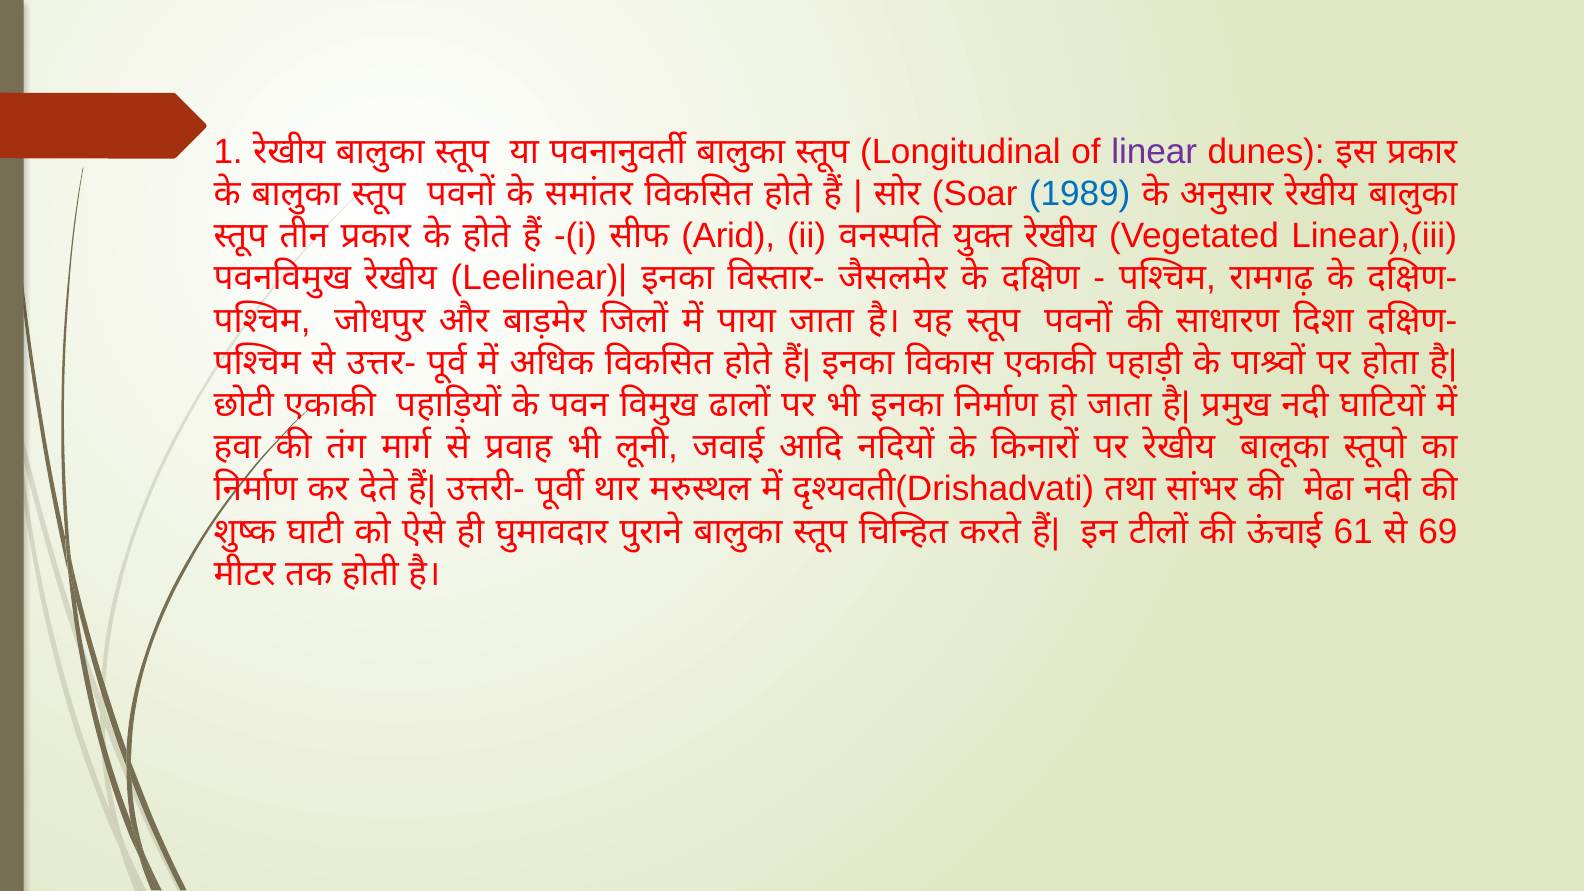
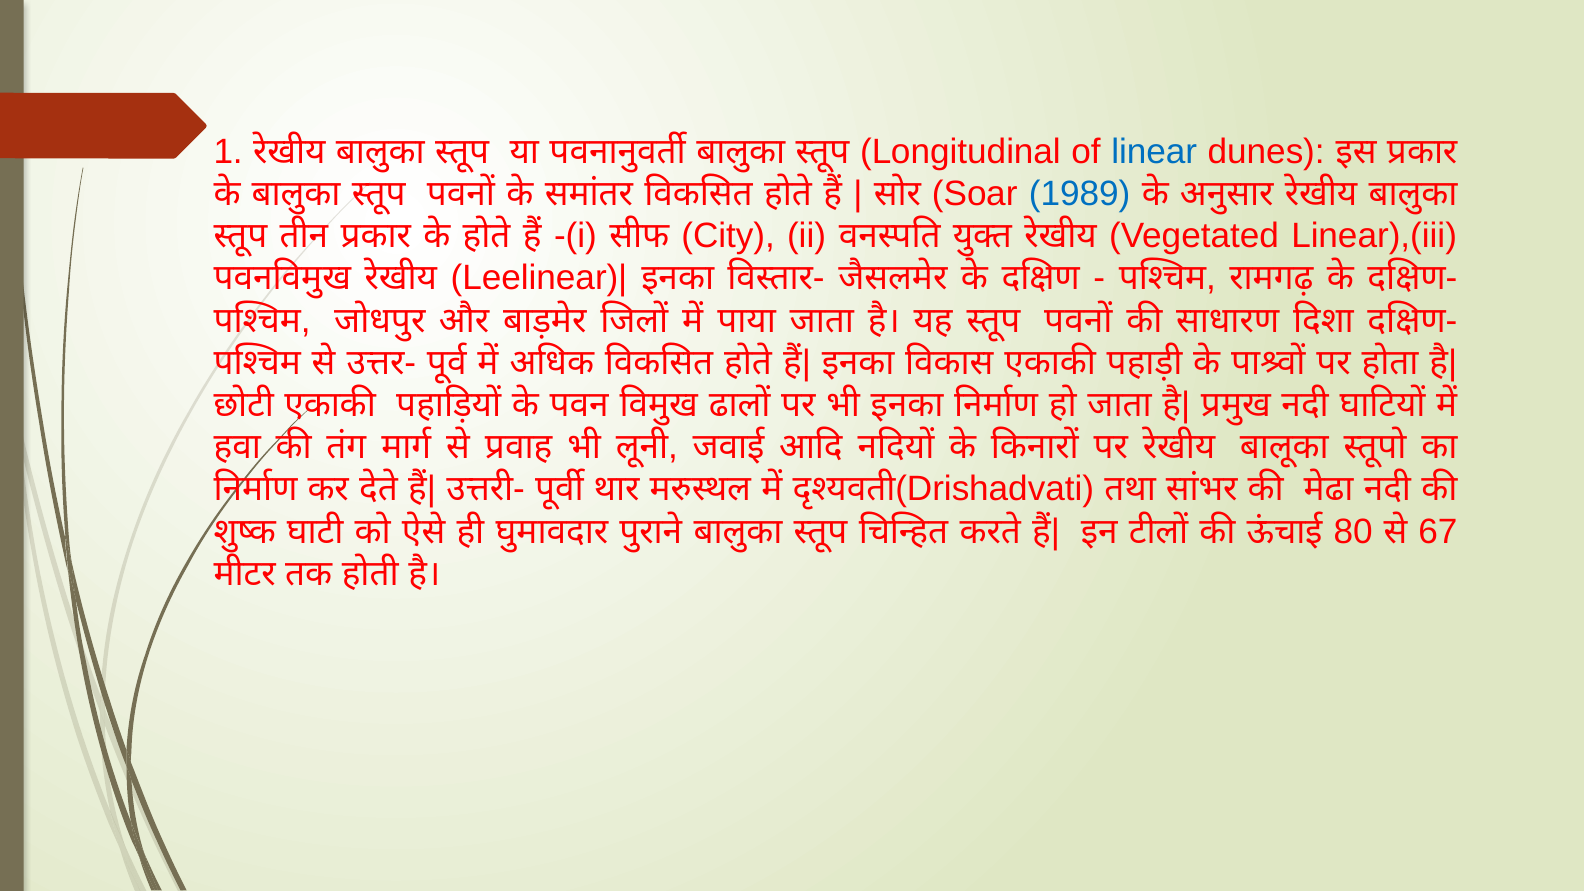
linear colour: purple -> blue (1154, 152)
Arid: Arid -> City (728, 236)
61: 61 -> 80 (1353, 532)
69: 69 -> 67 (1438, 532)
